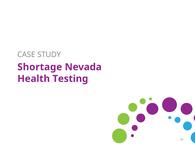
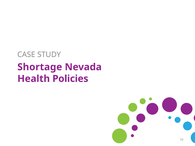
Testing: Testing -> Policies (70, 79)
